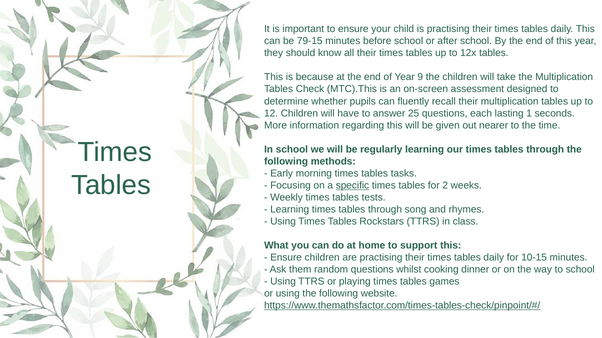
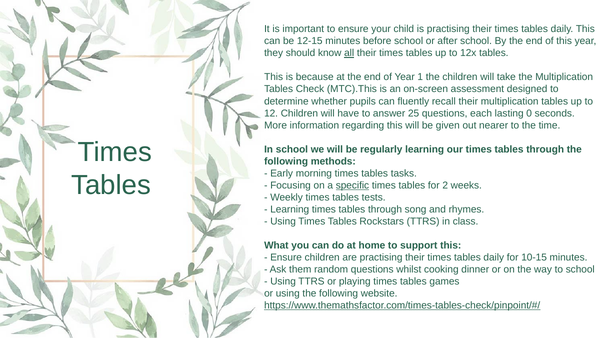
79-15: 79-15 -> 12-15 (310, 41)
all underline: none -> present (349, 53)
9: 9 -> 1 (420, 77)
1: 1 -> 0 (529, 113)
